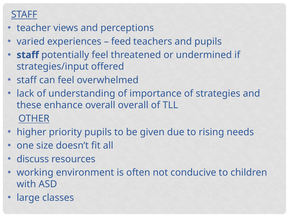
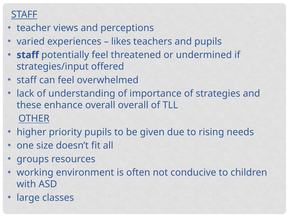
feed: feed -> likes (121, 41)
discuss: discuss -> groups (33, 159)
